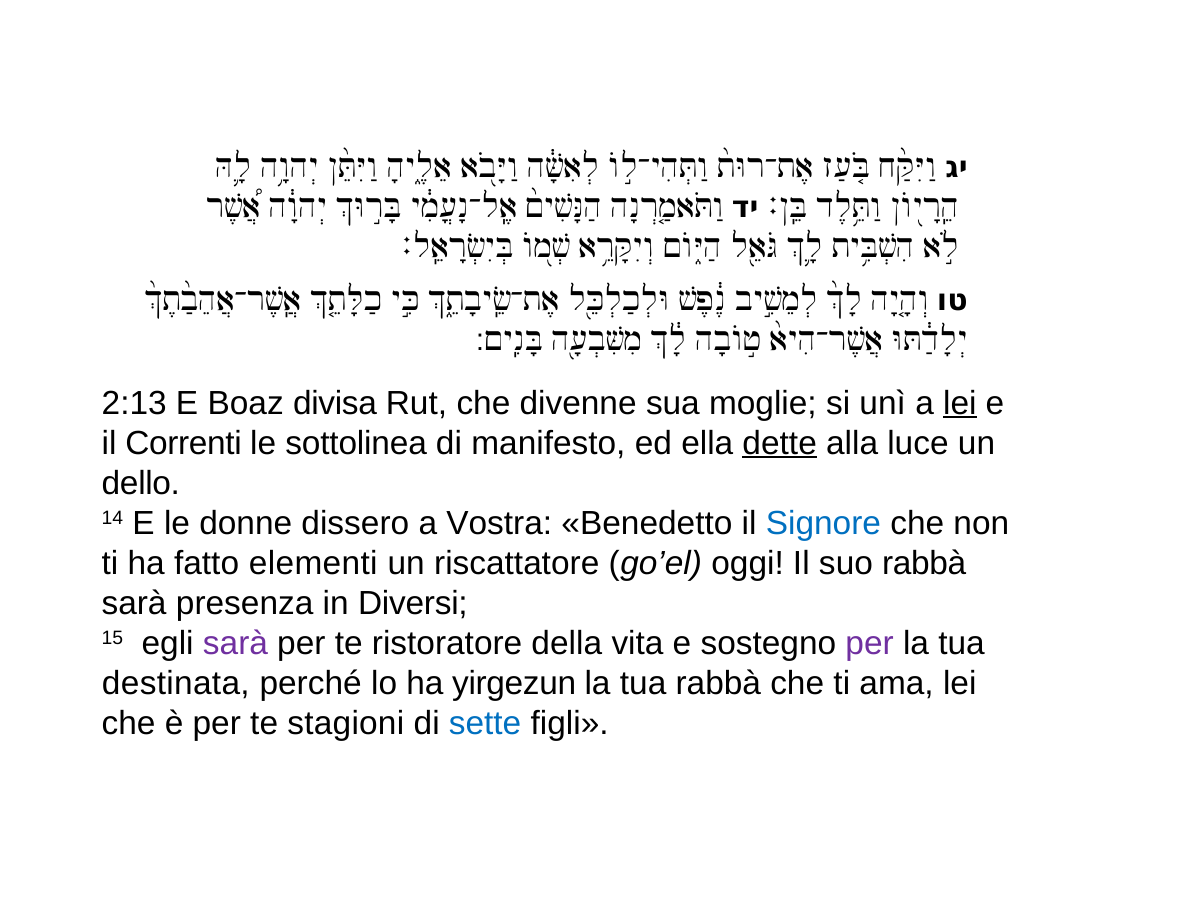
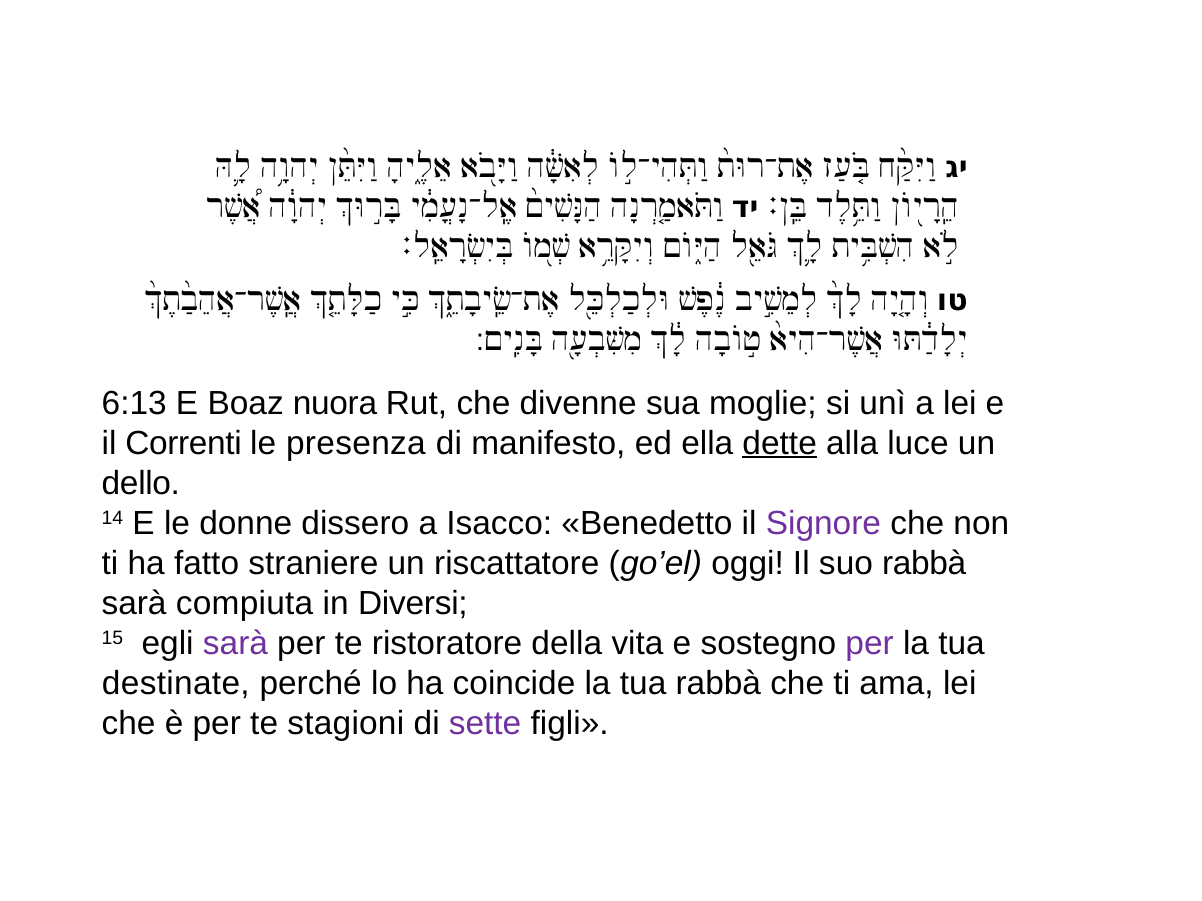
2:13: 2:13 -> 6:13 (134, 403)
divisa: divisa -> nuora (335, 403)
lei underline: present -> none (960, 403)
sottolinea: sottolinea -> presenza (356, 443)
Vostra: Vostra -> Isacco (499, 524)
Signore colour: blue -> purple (823, 524)
elementi: elementi -> straniere (313, 564)
presenza: presenza -> compiuta (245, 604)
destinata: destinata -> destinate (176, 684)
yirgezun: yirgezun -> coincide (514, 684)
sette colour: blue -> purple (485, 724)
